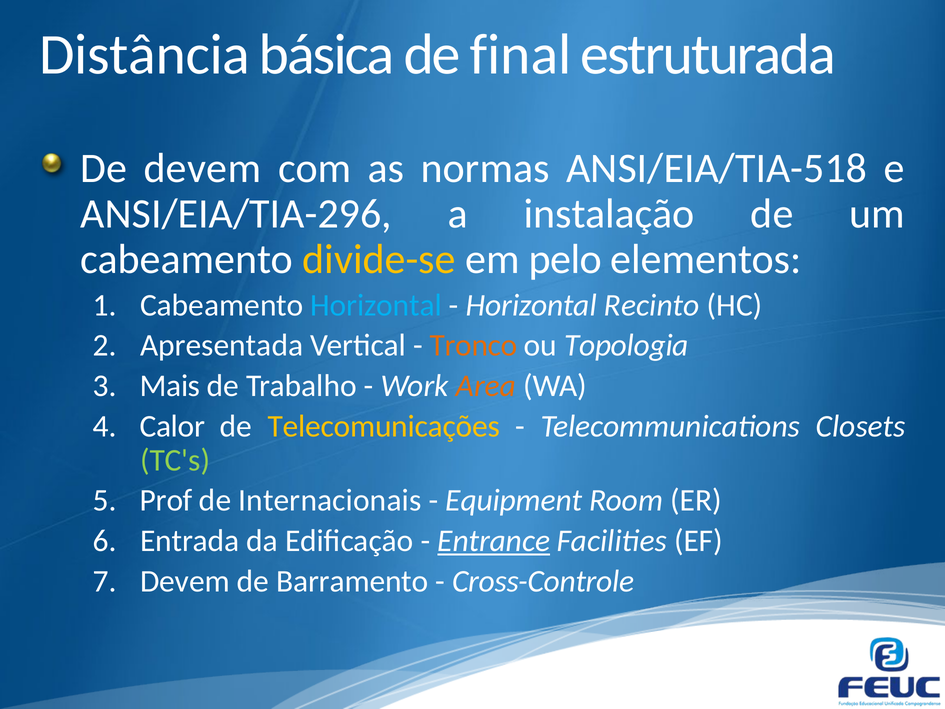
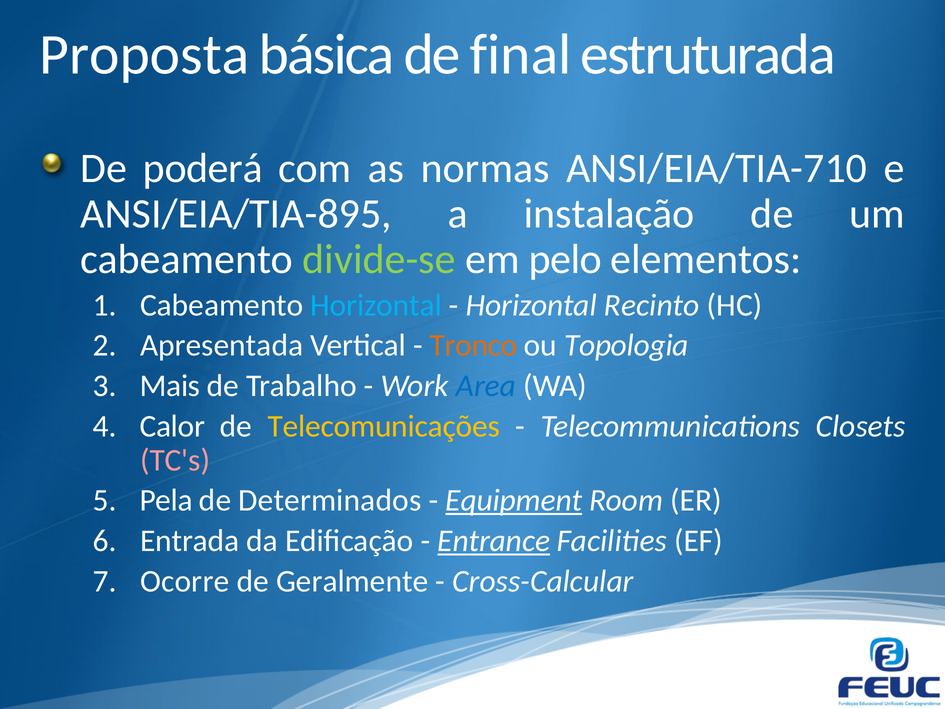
Distância: Distância -> Proposta (145, 55)
De devem: devem -> poderá (203, 168)
ANSI/EIA/TIA-518: ANSI/EIA/TIA-518 -> ANSI/EIA/TIA-710 (717, 168)
ANSI/EIA/TIA-296: ANSI/EIA/TIA-296 -> ANSI/EIA/TIA-895 (236, 214)
divide-se colour: yellow -> light green (379, 259)
Area colour: orange -> blue (486, 386)
TC's colour: light green -> pink (175, 460)
Prof: Prof -> Pela (166, 500)
Internacionais: Internacionais -> Determinados (330, 500)
Equipment underline: none -> present (514, 500)
Devem: Devem -> Ocorre (185, 581)
Barramento: Barramento -> Geralmente (352, 581)
Cross-Controle: Cross-Controle -> Cross-Calcular (543, 581)
